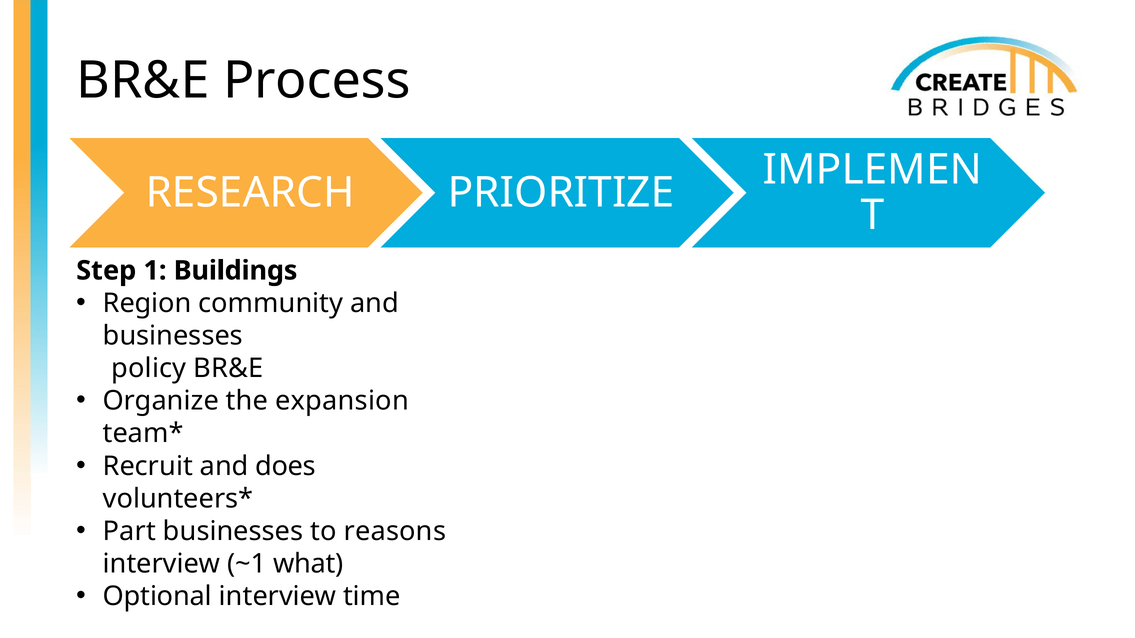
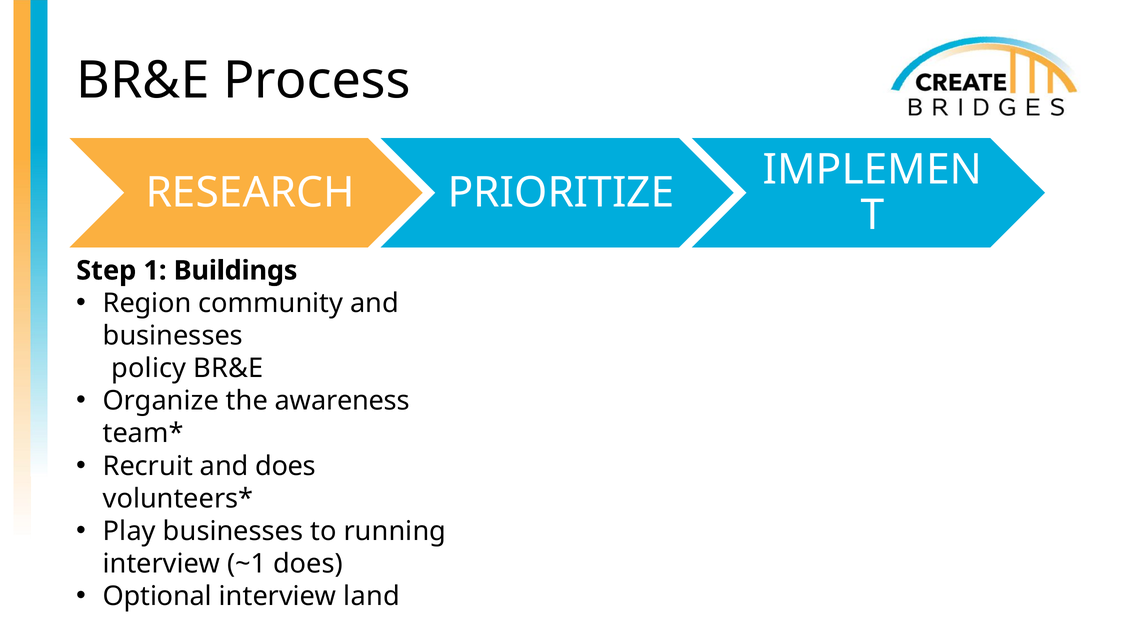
expansion: expansion -> awareness (342, 401)
Part: Part -> Play (129, 532)
reasons: reasons -> running (395, 532)
~1 what: what -> does (308, 564)
time: time -> land (372, 597)
